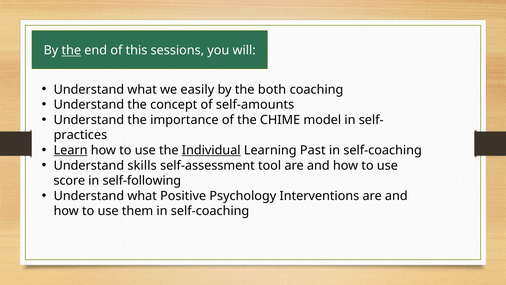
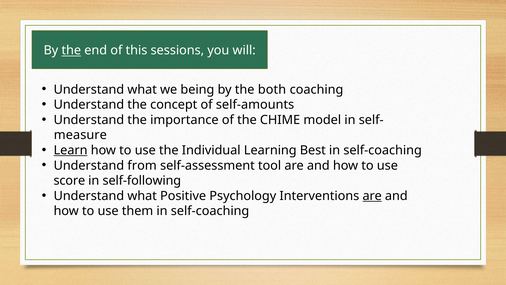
easily: easily -> being (197, 89)
practices: practices -> measure (80, 135)
Individual underline: present -> none (211, 150)
Past: Past -> Best (313, 150)
skills: skills -> from (142, 165)
are underline: none -> present (372, 196)
